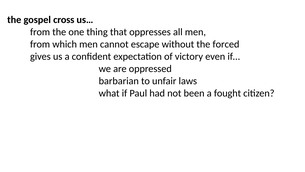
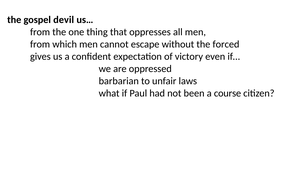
cross: cross -> devil (64, 20)
fought: fought -> course (228, 93)
